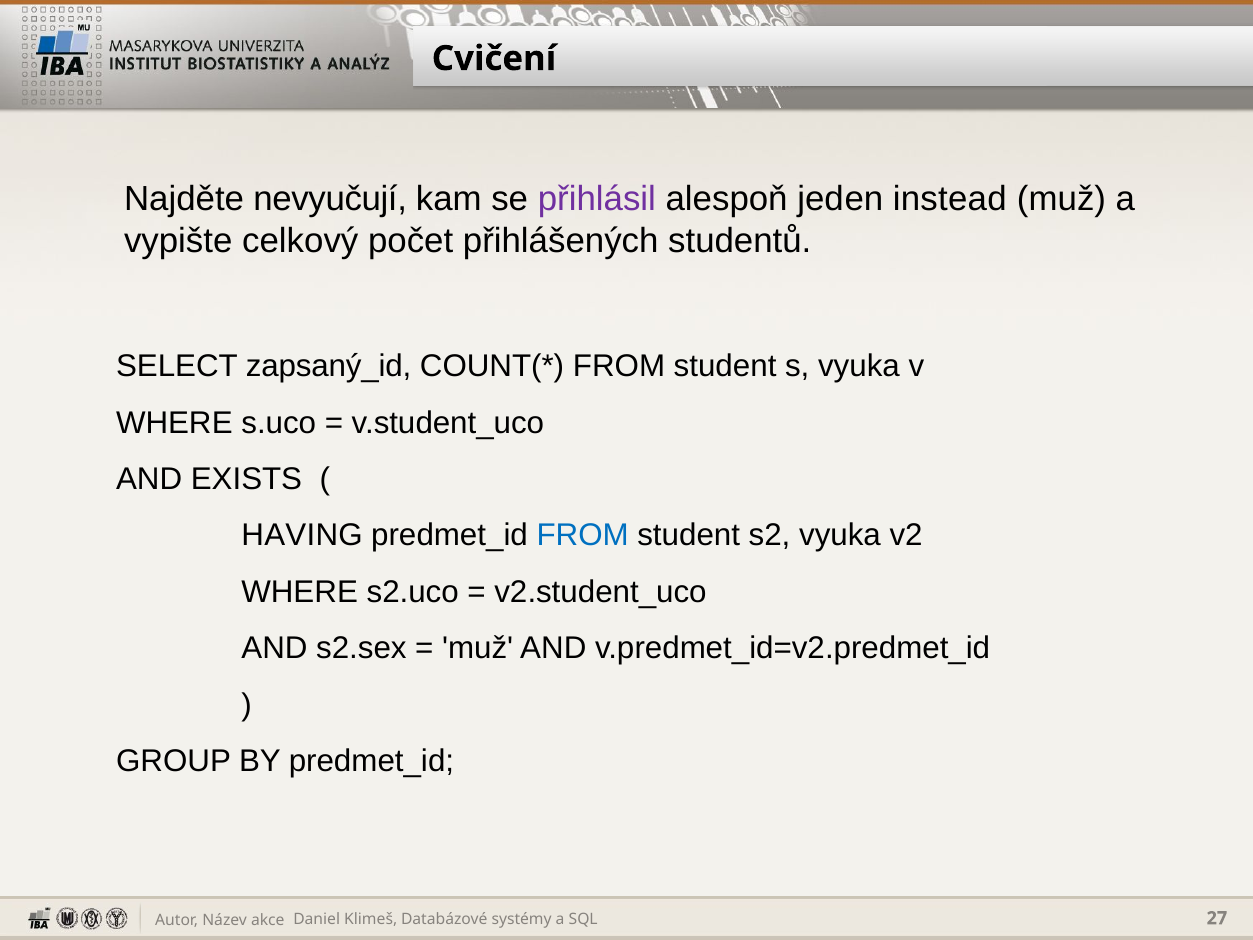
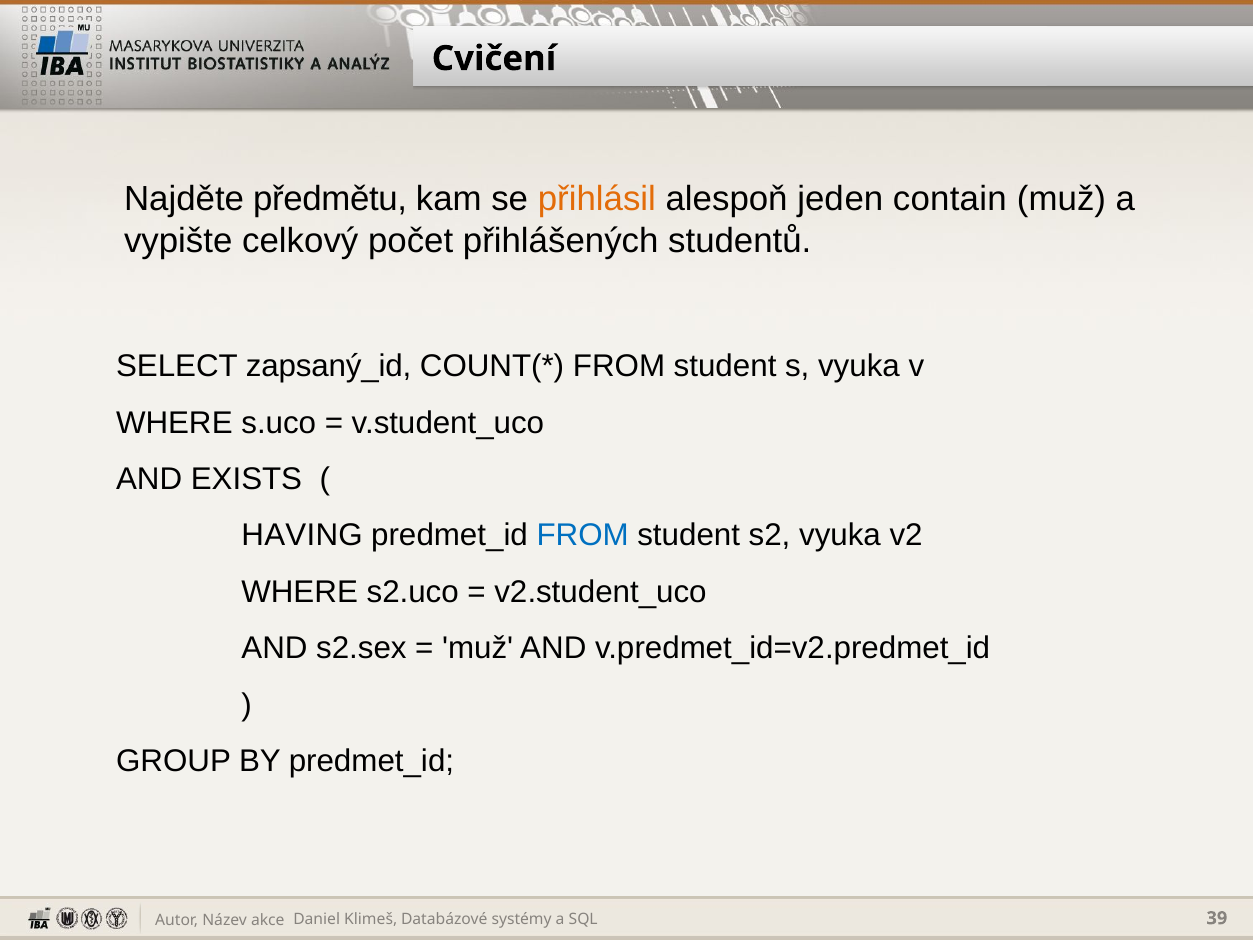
nevyučují: nevyučují -> předmětu (330, 199)
přihlásil colour: purple -> orange (597, 199)
instead: instead -> contain (950, 199)
27: 27 -> 39 (1217, 918)
